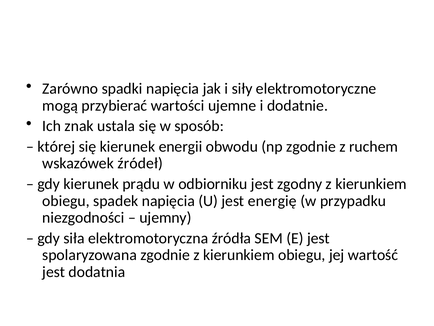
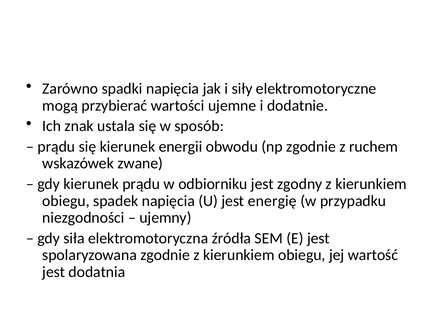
której: której -> prądu (56, 146)
źródeł: źródeł -> zwane (140, 163)
